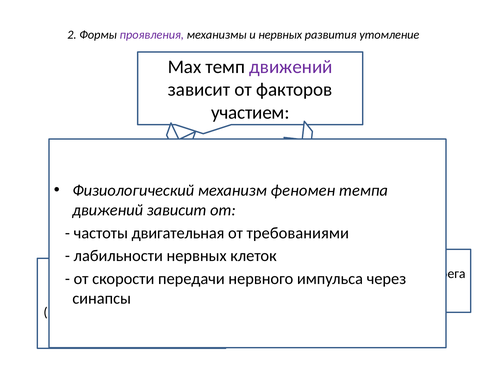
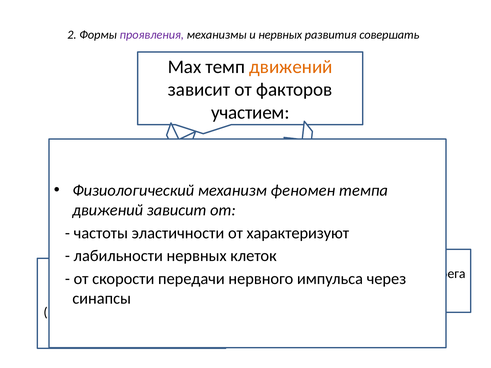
утомление: утомление -> совершать (389, 35)
движений colour: purple -> orange (291, 67)
двигательная: двигательная -> эластичности (178, 233)
требованиями: требованиями -> характеризуют (298, 233)
